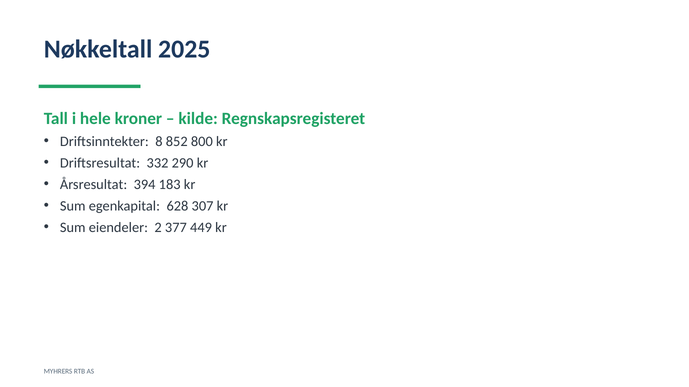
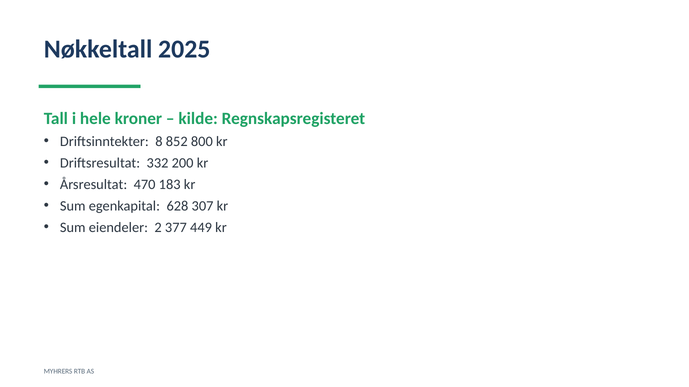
290: 290 -> 200 (183, 163)
394: 394 -> 470 (145, 185)
